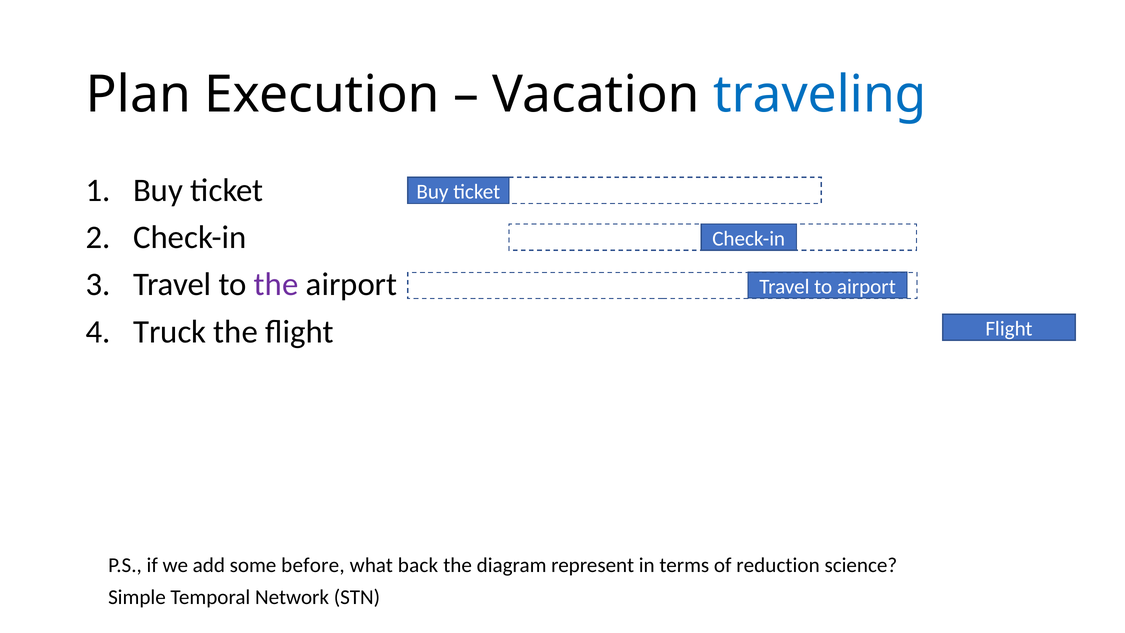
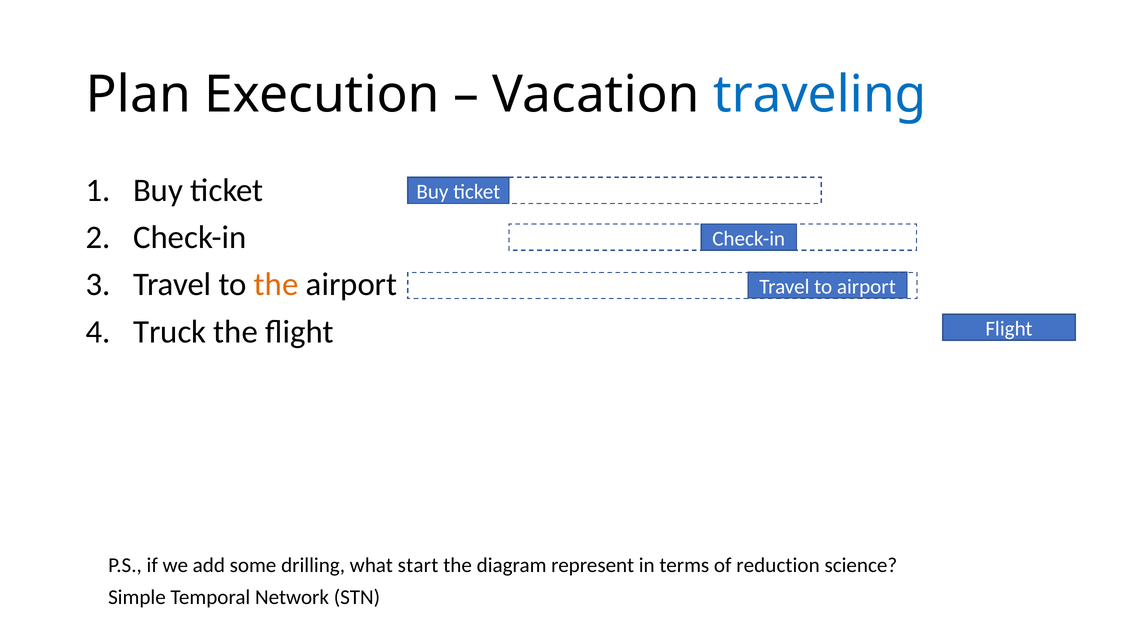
the colour: purple -> orange (276, 285)
before: before -> drilling (313, 565)
back: back -> start (418, 565)
